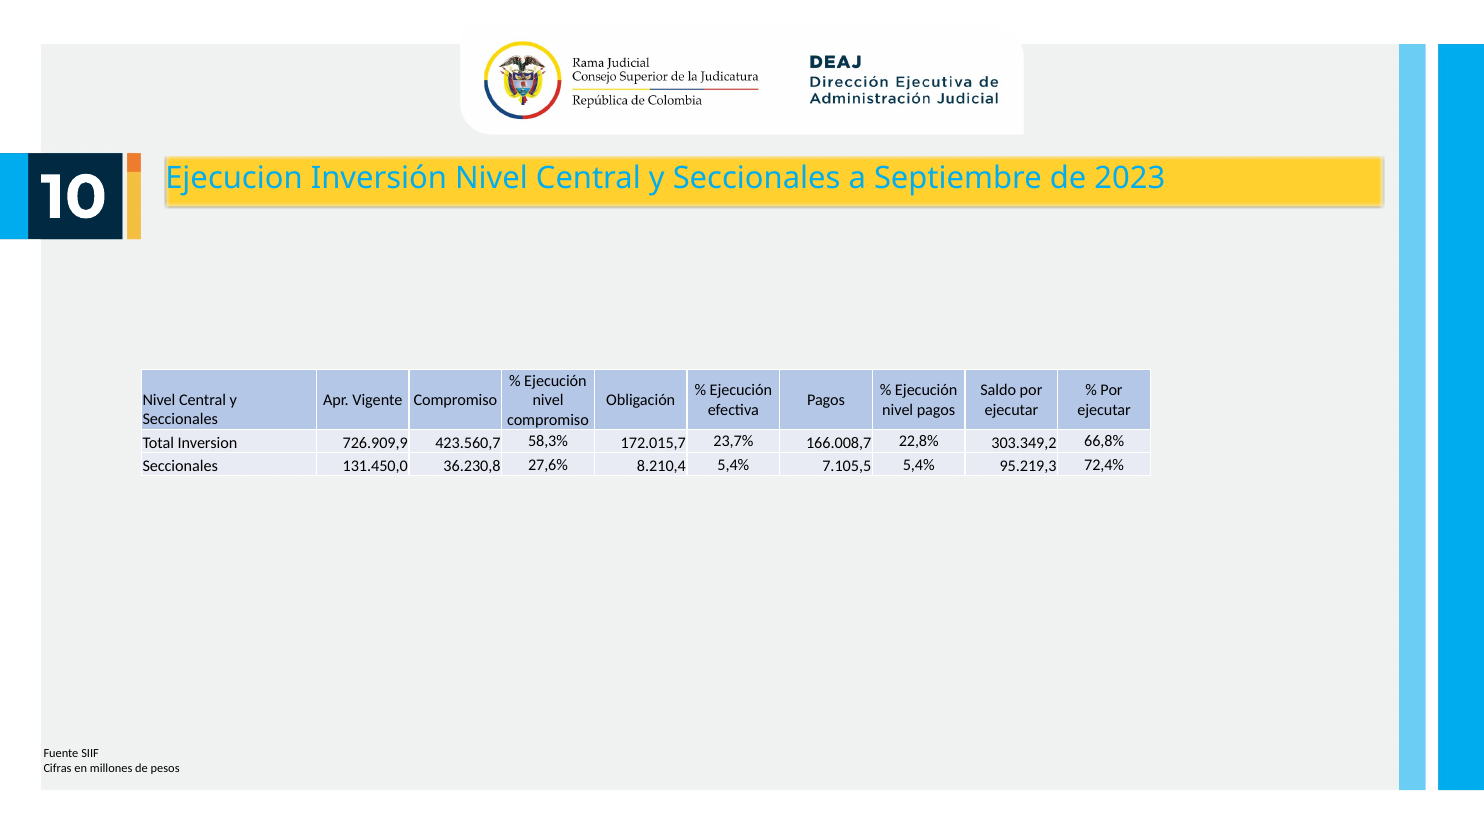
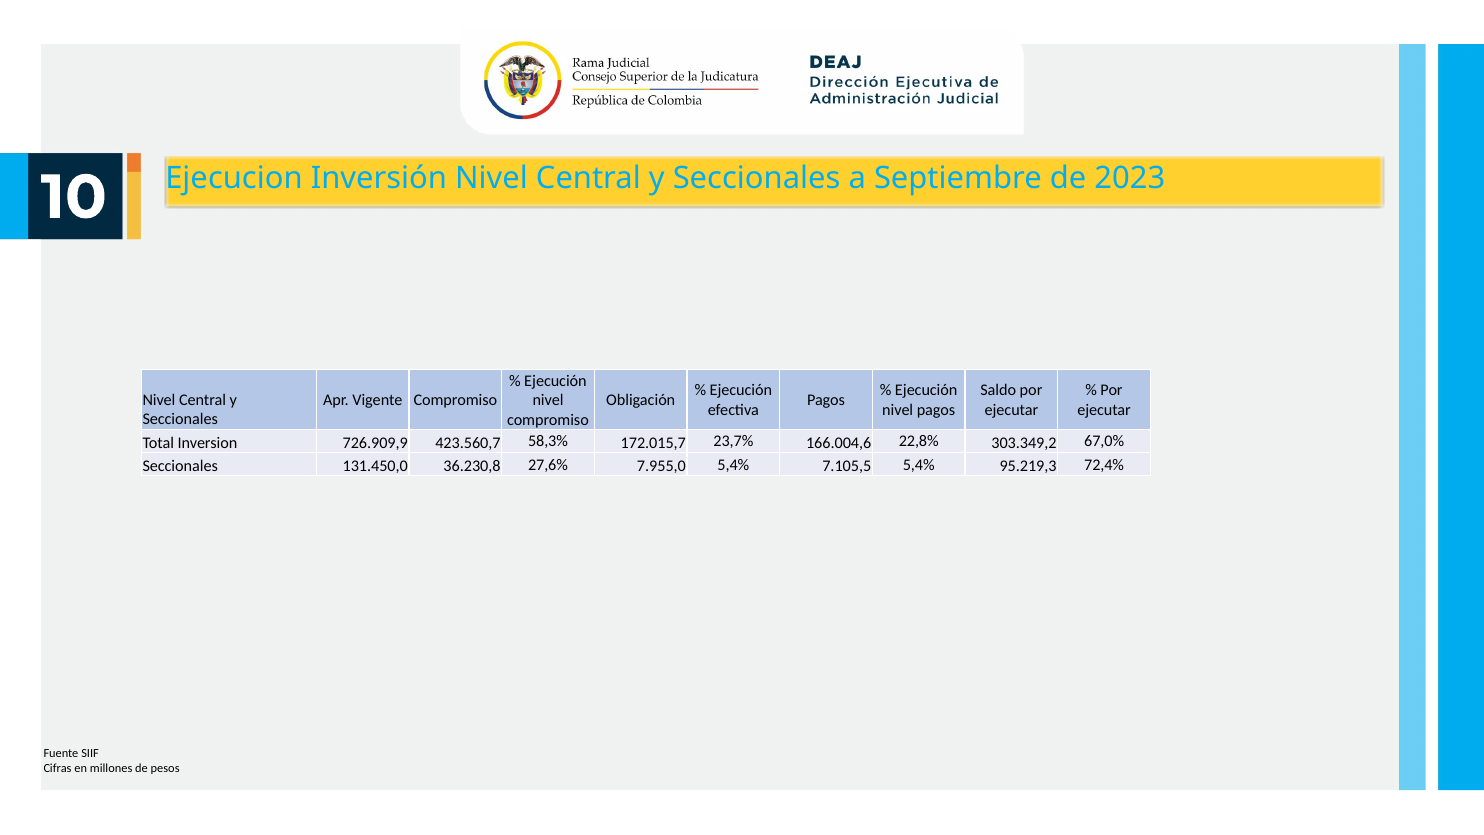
166.008,7: 166.008,7 -> 166.004,6 (839, 443)
66,8%: 66,8% -> 67,0% (1104, 442)
8.210,4: 8.210,4 -> 7.955,0 (661, 466)
